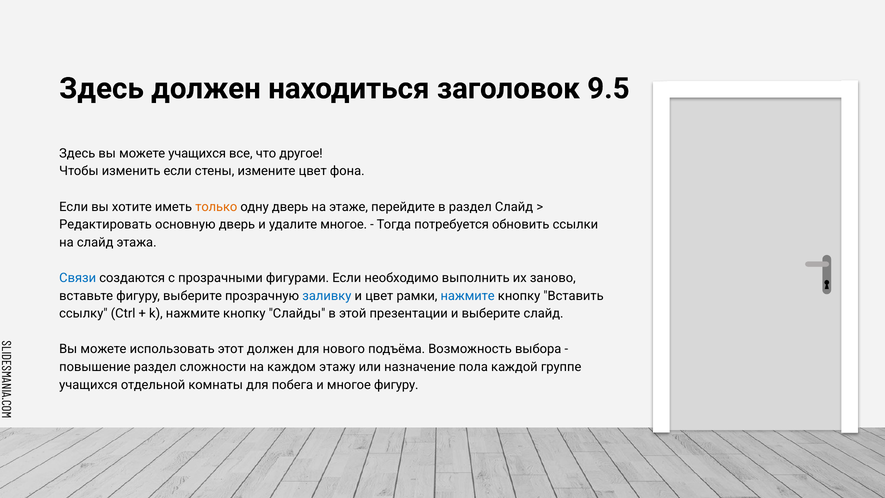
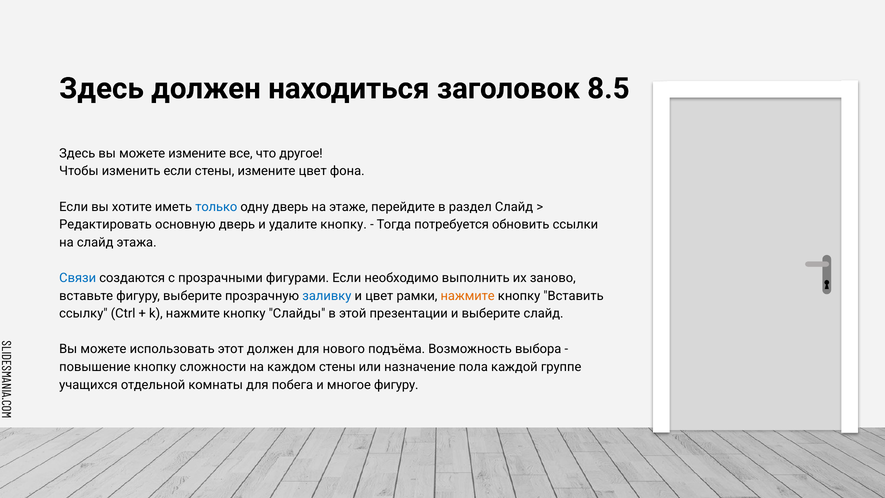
9.5: 9.5 -> 8.5 (608, 89)
можете учащихся: учащихся -> измените (197, 153)
только colour: orange -> blue (216, 207)
удалите многое: многое -> кнопку (344, 224)
нажмите colour: blue -> orange (468, 296)
повышение раздел: раздел -> кнопку (155, 367)
каждом этажу: этажу -> стены (337, 367)
